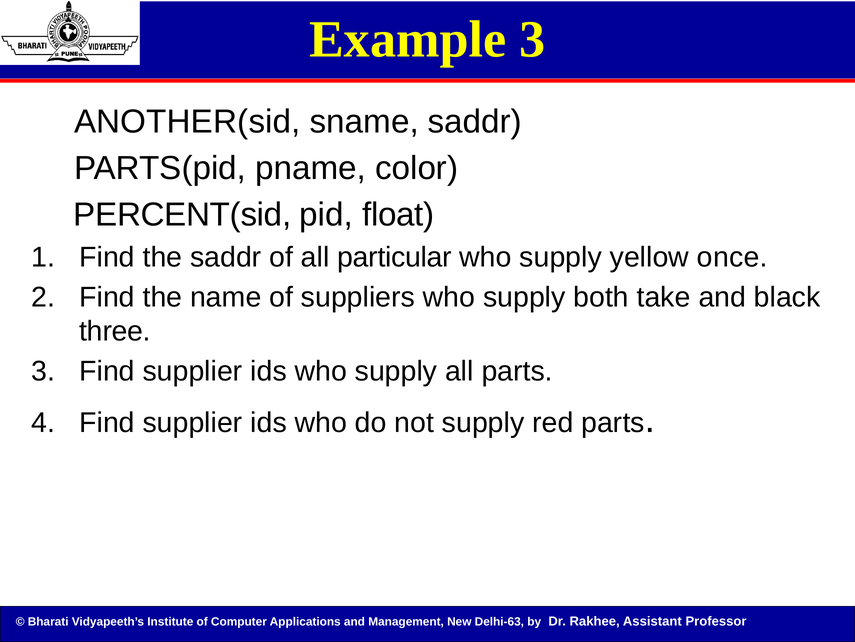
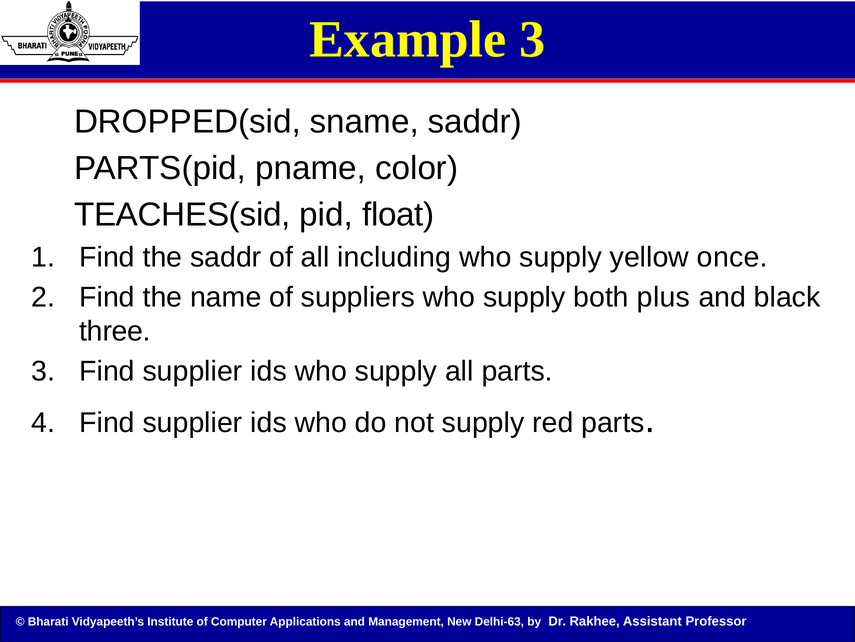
ANOTHER(sid: ANOTHER(sid -> DROPPED(sid (187, 121)
PERCENT(sid: PERCENT(sid -> TEACHES(sid (182, 215)
particular: particular -> including (394, 257)
take: take -> plus (664, 297)
